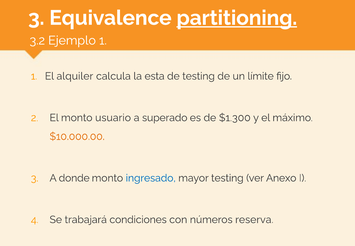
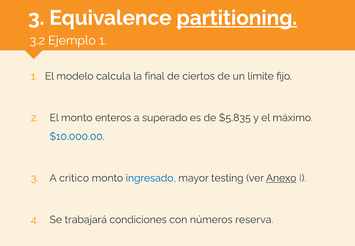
alquiler: alquiler -> modelo (75, 76)
esta: esta -> final (155, 76)
de testing: testing -> ciertos (199, 76)
usuario: usuario -> enteros (113, 118)
$1.300: $1.300 -> $5.835 (235, 118)
$10.000.00 colour: orange -> blue (77, 136)
donde: donde -> critico (74, 178)
Anexo underline: none -> present (281, 178)
